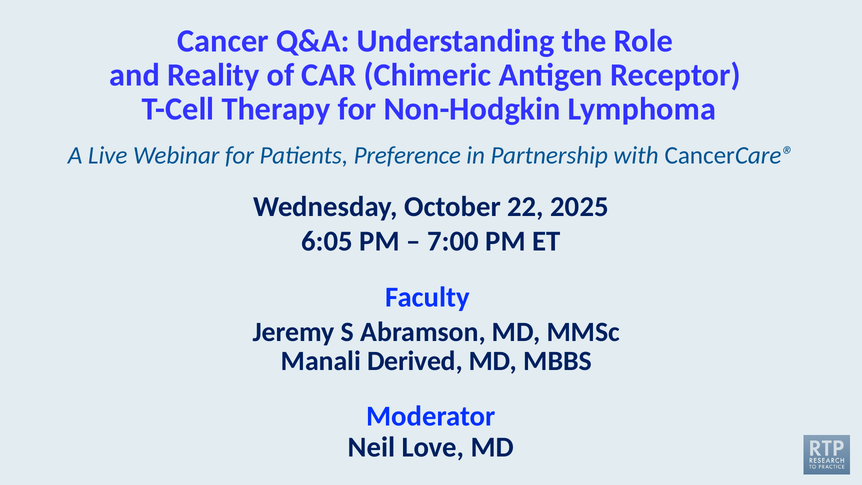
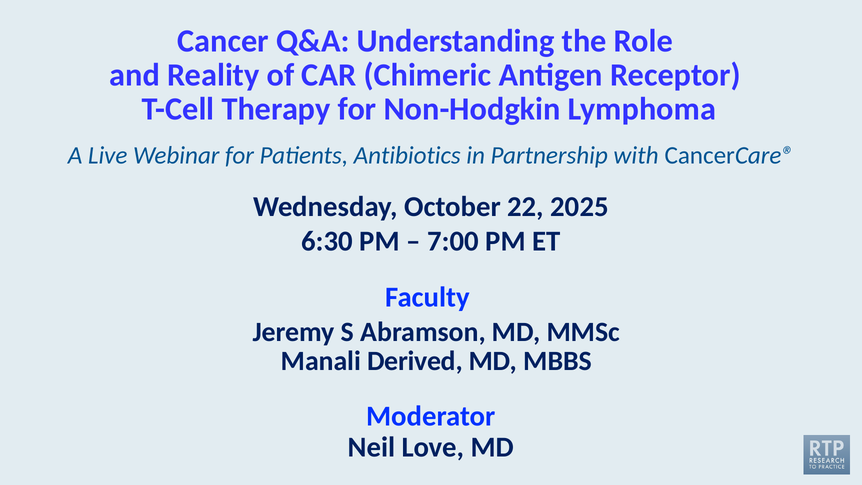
Preference: Preference -> Antibiotics (407, 155)
6:05: 6:05 -> 6:30 (327, 241)
